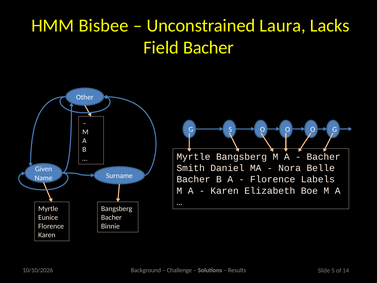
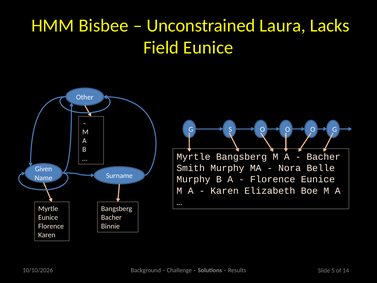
Field Bacher: Bacher -> Eunice (208, 47)
Smith Daniel: Daniel -> Murphy (227, 168)
Bacher: Bacher -> Murphy (193, 179)
Florence Labels: Labels -> Eunice (318, 179)
